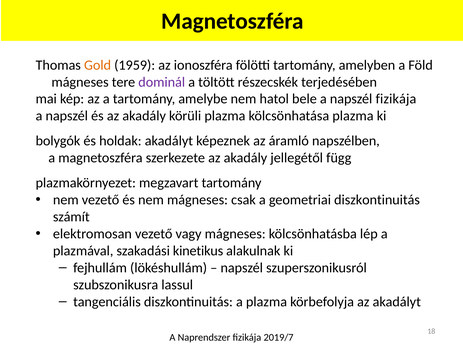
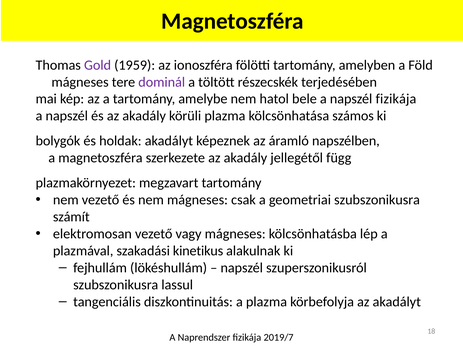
Gold colour: orange -> purple (98, 65)
kölcsönhatása plazma: plazma -> számos (353, 116)
geometriai diszkontinuitás: diszkontinuitás -> szubszonikusra (377, 200)
